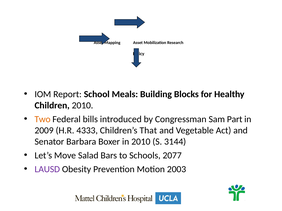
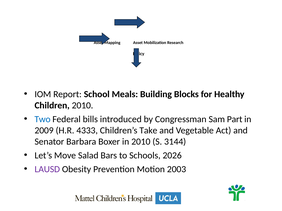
Two colour: orange -> blue (42, 119)
That: That -> Take (148, 131)
2077: 2077 -> 2026 (172, 156)
